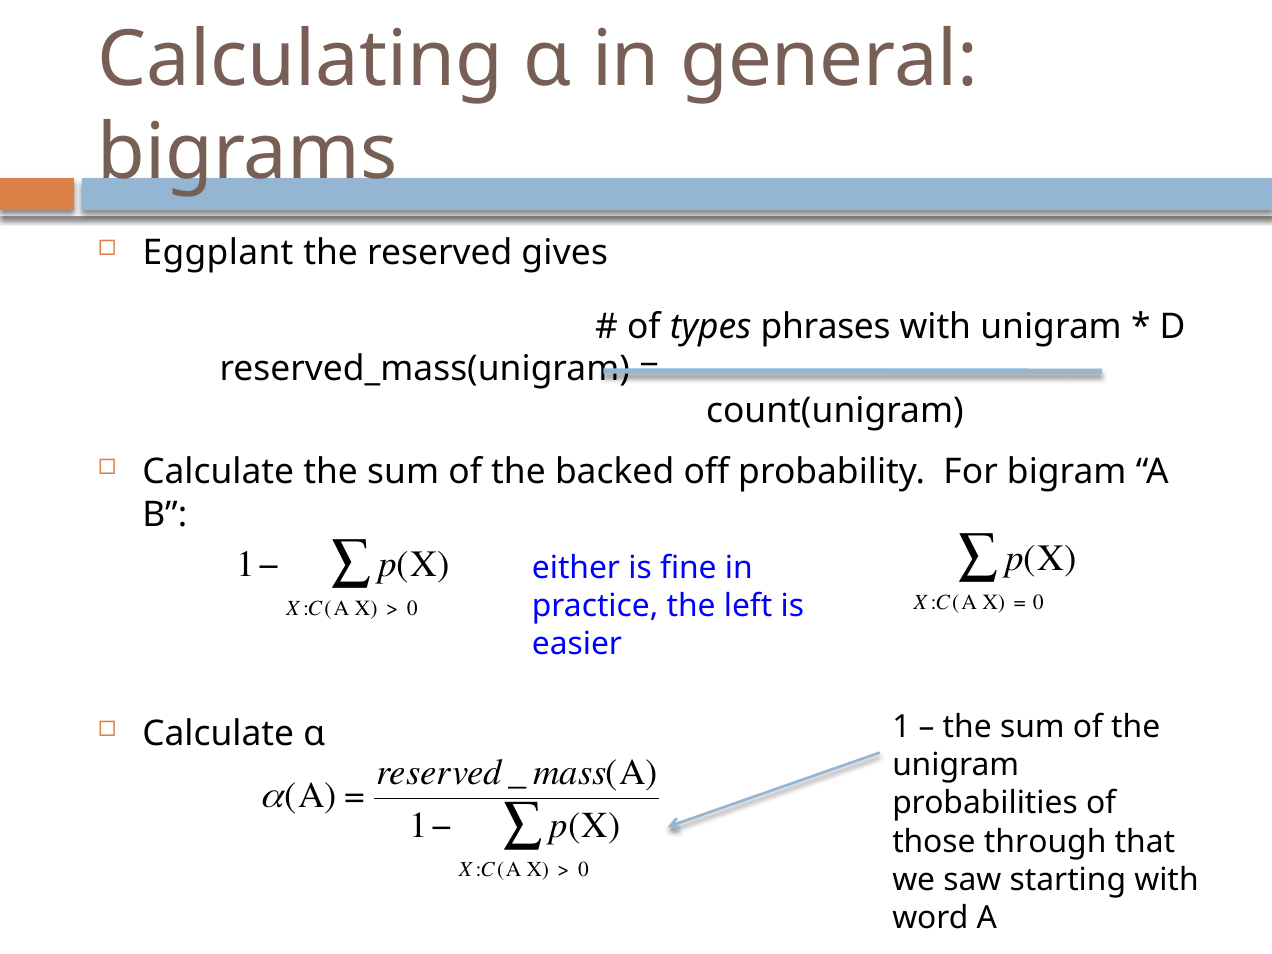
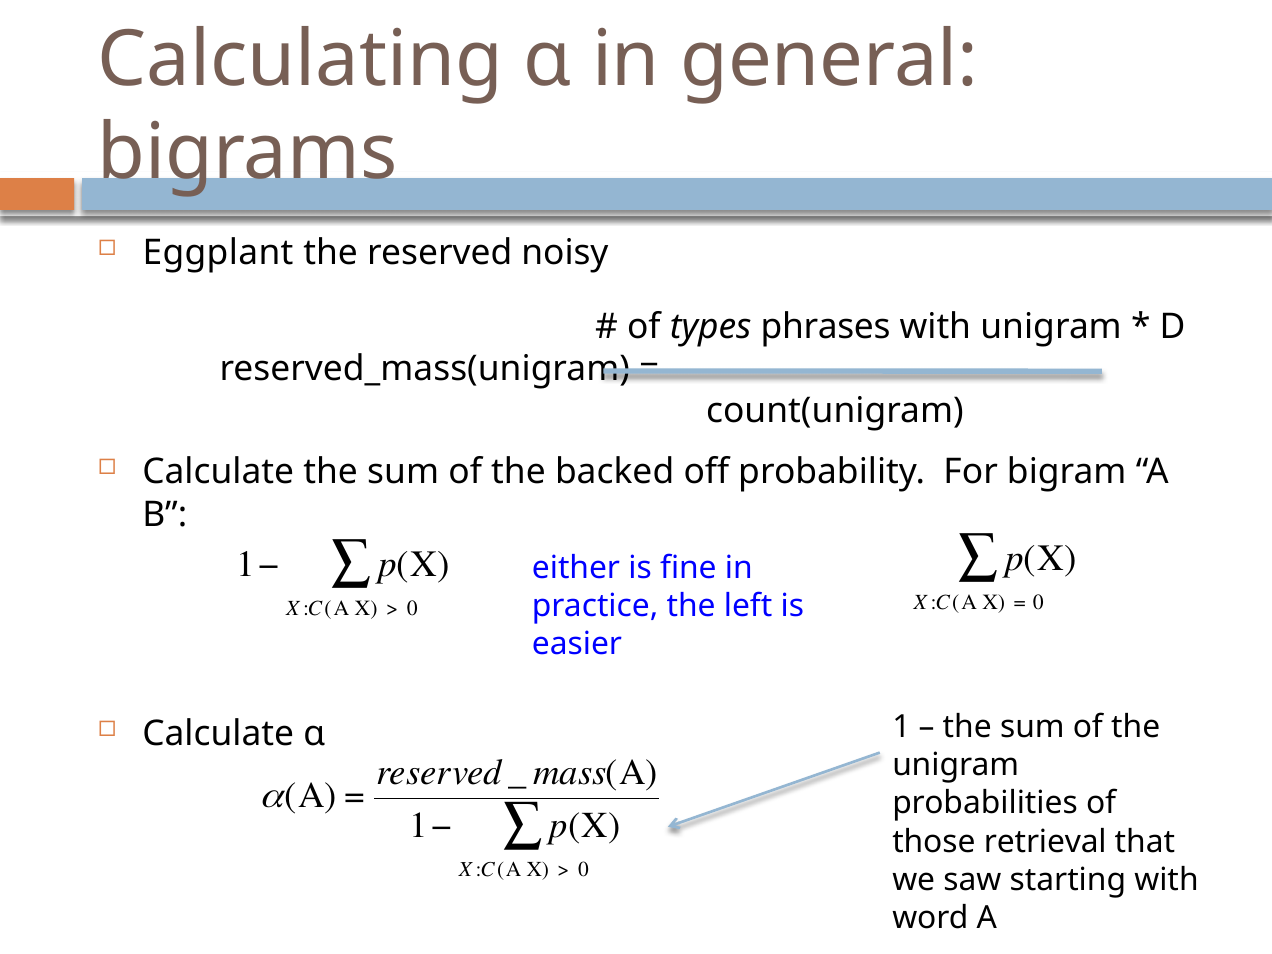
gives: gives -> noisy (565, 253)
through: through -> retrieval (1045, 842)
